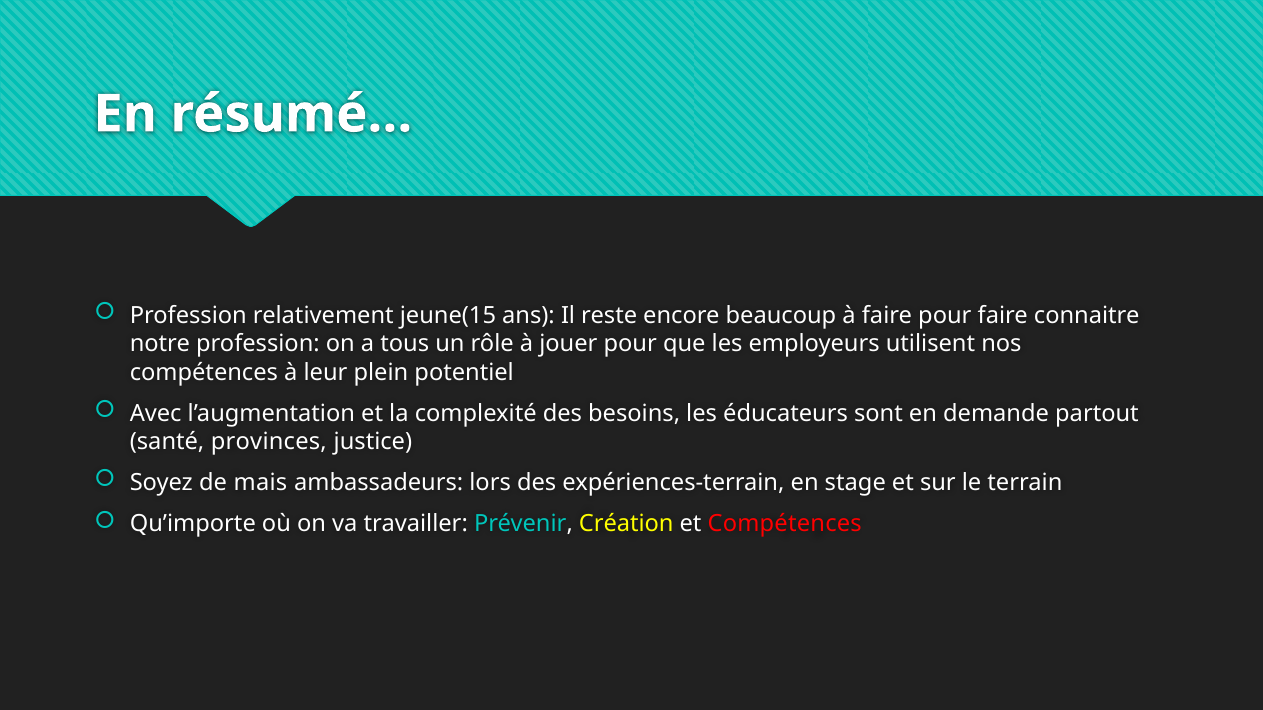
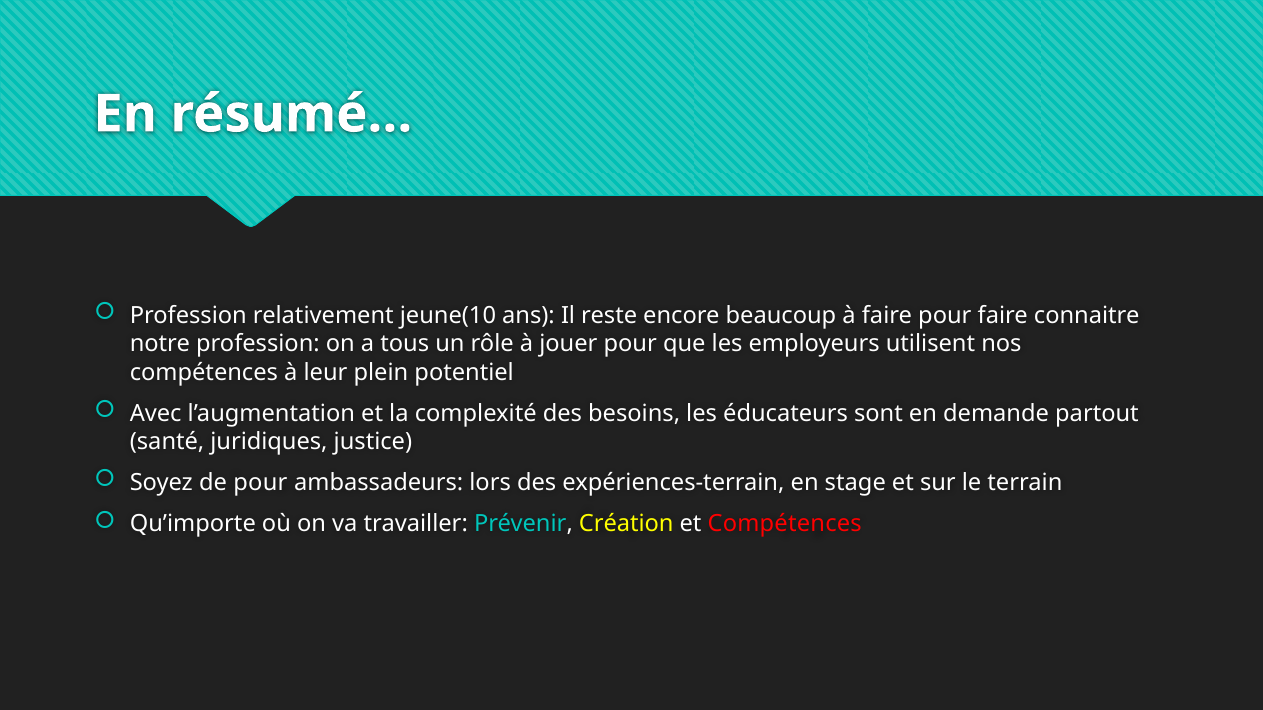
jeune(15: jeune(15 -> jeune(10 (448, 316)
provinces: provinces -> juridiques (269, 442)
de mais: mais -> pour (260, 483)
